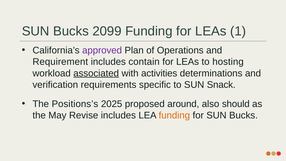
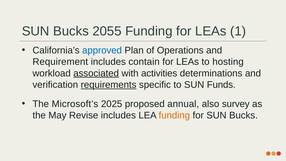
2099: 2099 -> 2055 (107, 31)
approved colour: purple -> blue (102, 50)
requirements underline: none -> present (109, 85)
Snack: Snack -> Funds (221, 85)
Positions’s: Positions’s -> Microsoft’s (75, 104)
around: around -> annual (183, 104)
should: should -> survey (236, 104)
